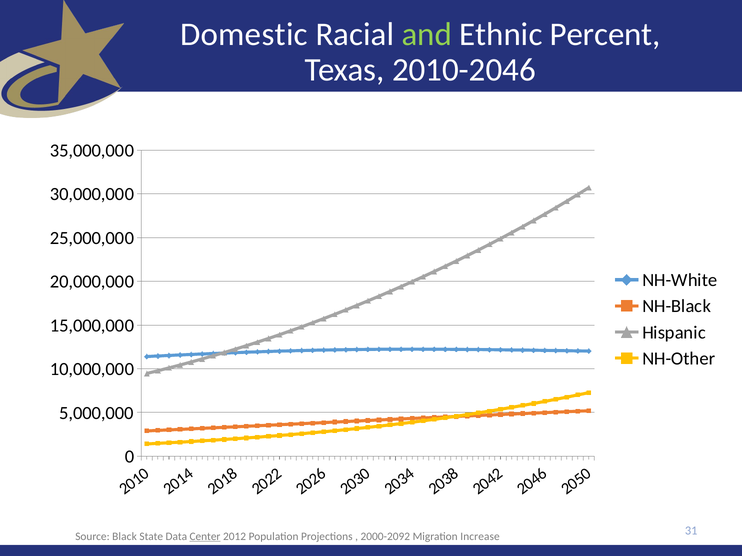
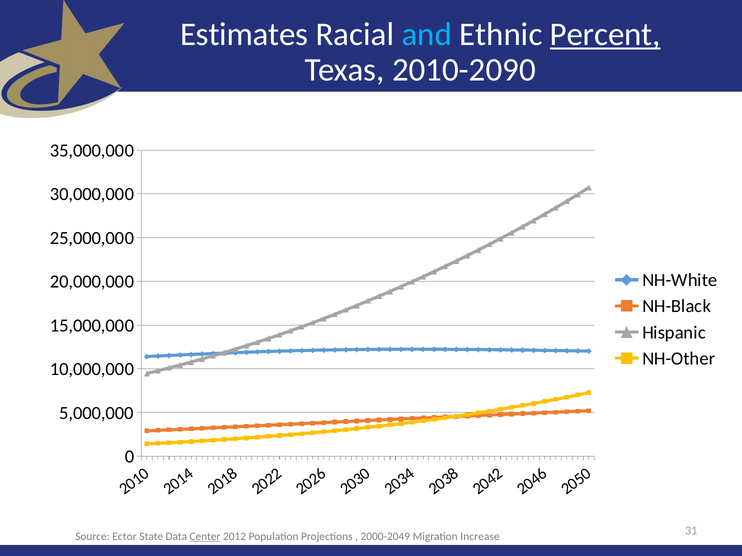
Domestic: Domestic -> Estimates (244, 35)
and colour: light green -> light blue (427, 35)
Percent underline: none -> present (605, 35)
2010-2046: 2010-2046 -> 2010-2090 (464, 70)
Black: Black -> Ector (124, 537)
2000-2092: 2000-2092 -> 2000-2049 (385, 537)
